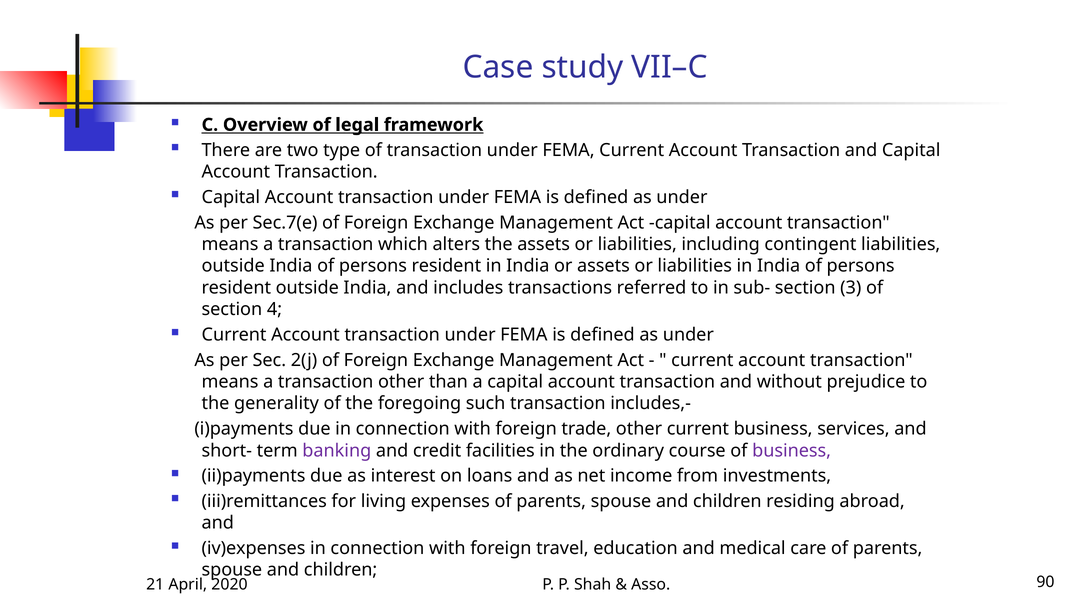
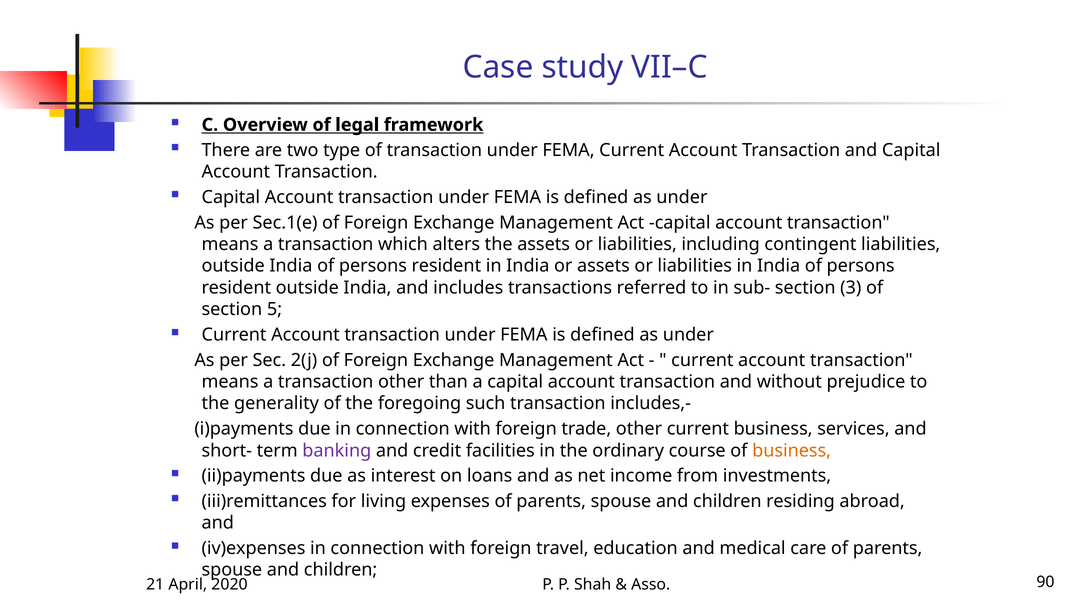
Sec.7(e: Sec.7(e -> Sec.1(e (285, 223)
4: 4 -> 5 (275, 309)
business colour: purple -> orange (792, 450)
